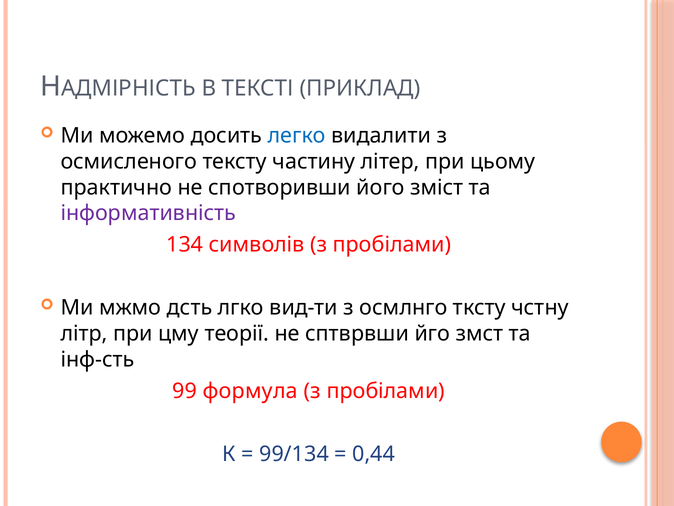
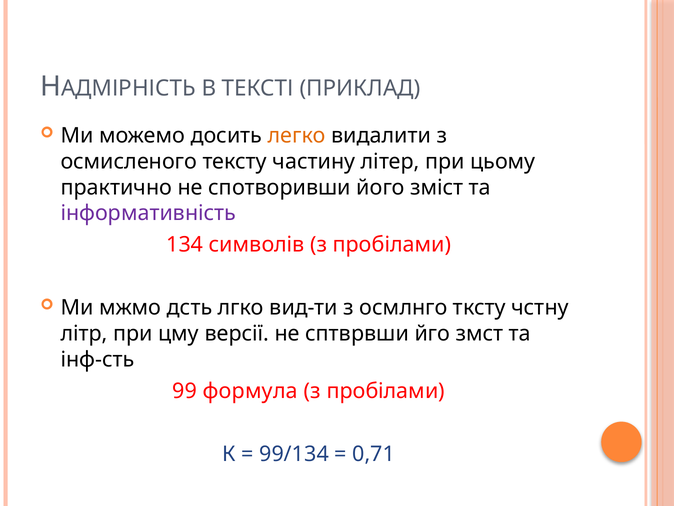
легко colour: blue -> orange (297, 136)
теорії: теорії -> версії (237, 333)
0,44: 0,44 -> 0,71 (374, 453)
